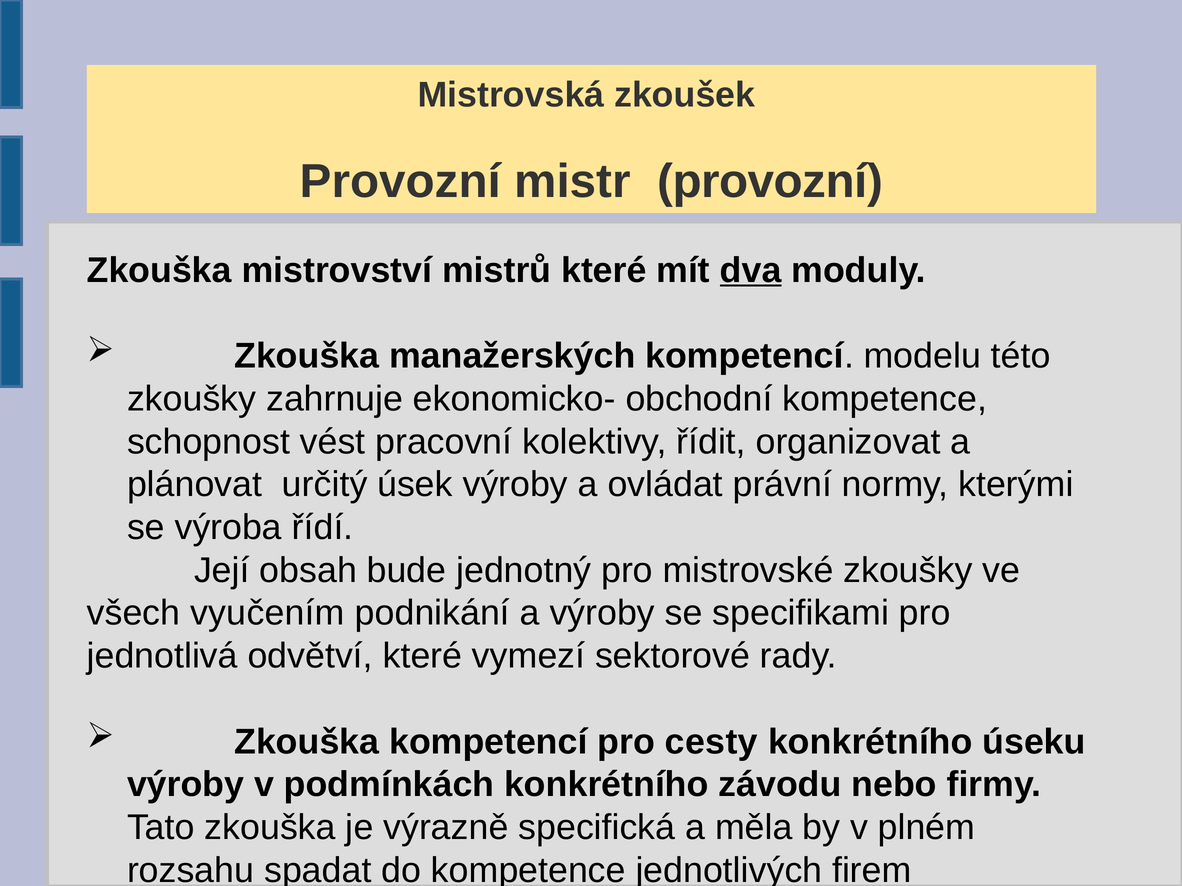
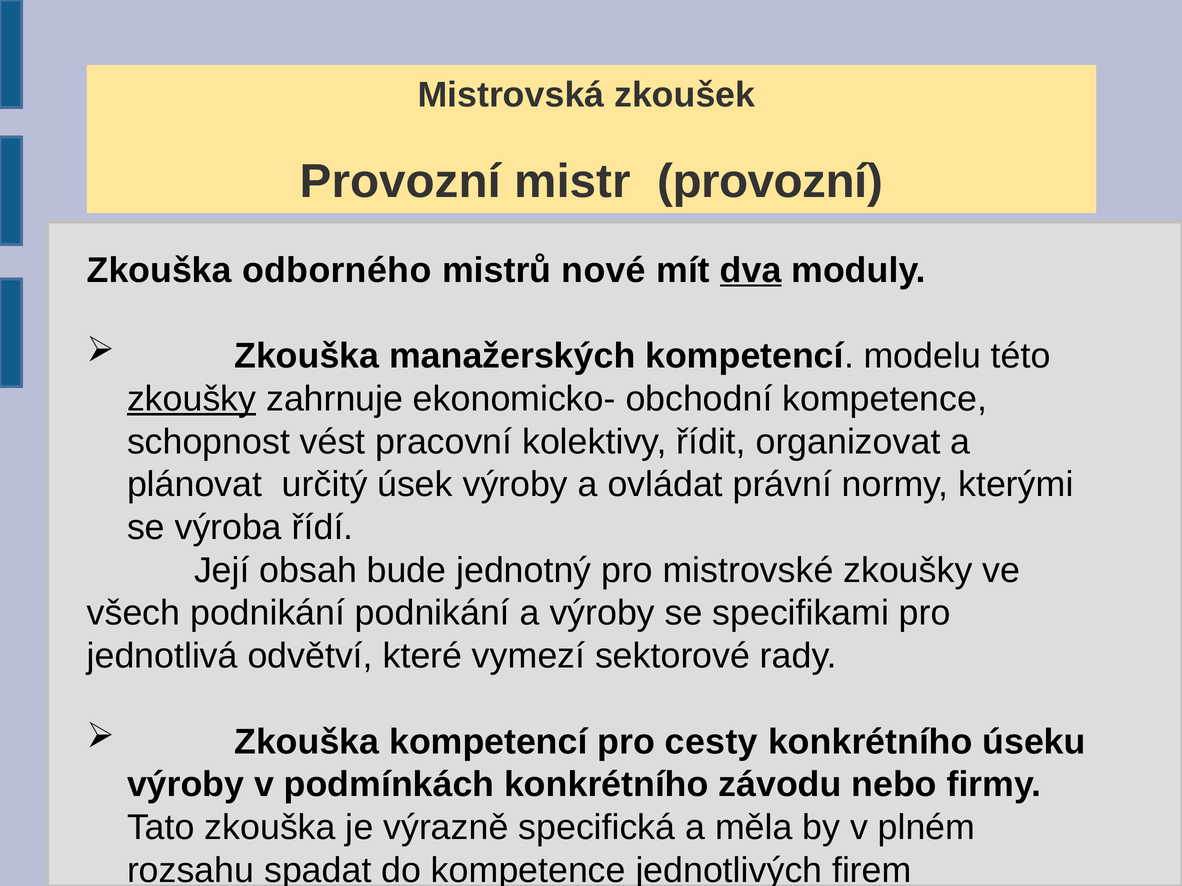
mistrovství: mistrovství -> odborného (337, 270)
mistrů které: které -> nové (604, 270)
zkoušky underline: none -> present (192, 399)
všech vyučením: vyučením -> podnikání (268, 613)
